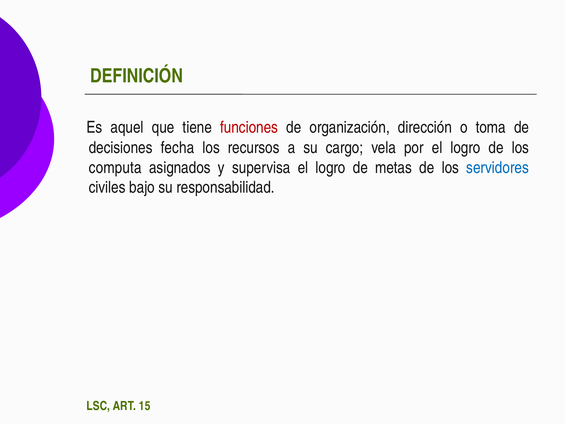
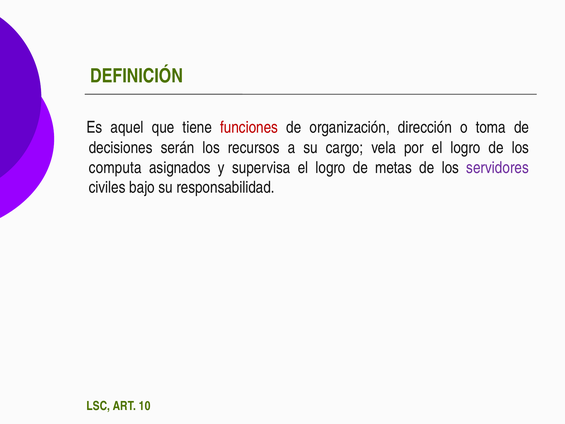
fecha: fecha -> serán (178, 148)
servidores colour: blue -> purple (498, 168)
15: 15 -> 10 (145, 406)
